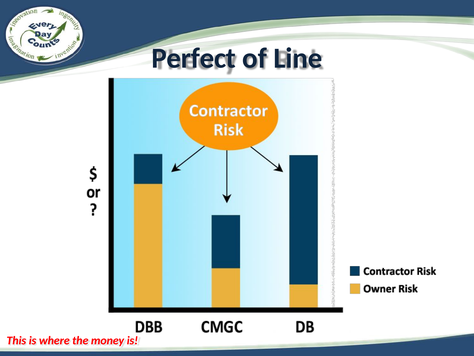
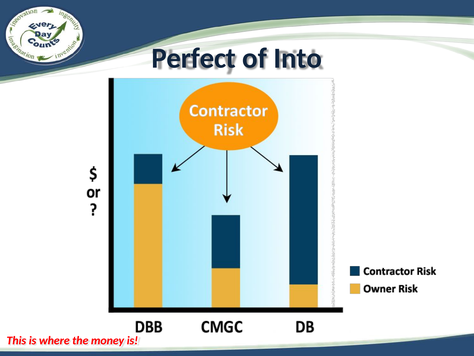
Line: Line -> Into (298, 58)
